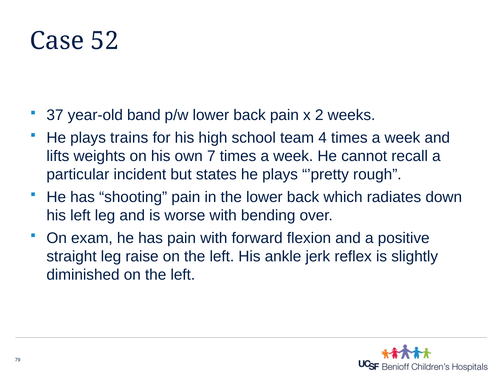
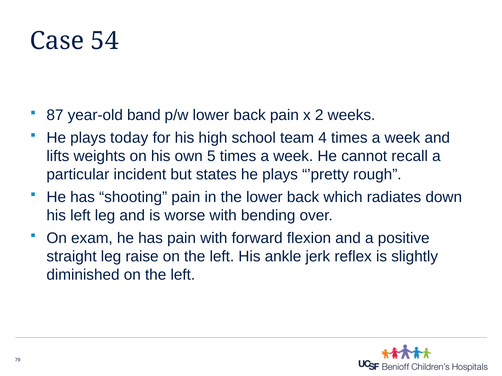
52: 52 -> 54 (105, 41)
37: 37 -> 87 (55, 115)
trains: trains -> today (129, 138)
7: 7 -> 5 (211, 156)
